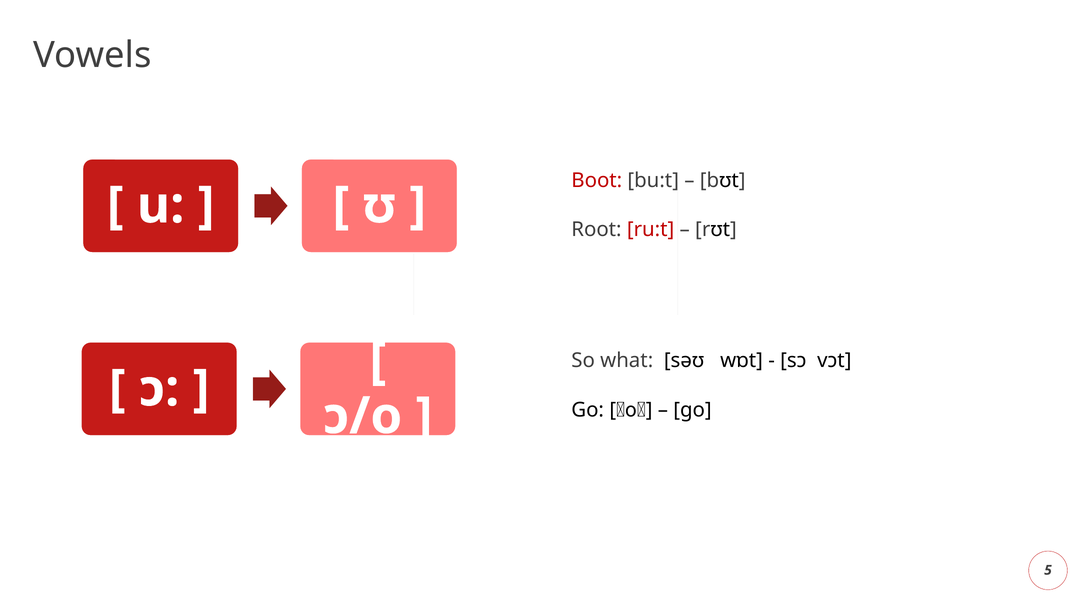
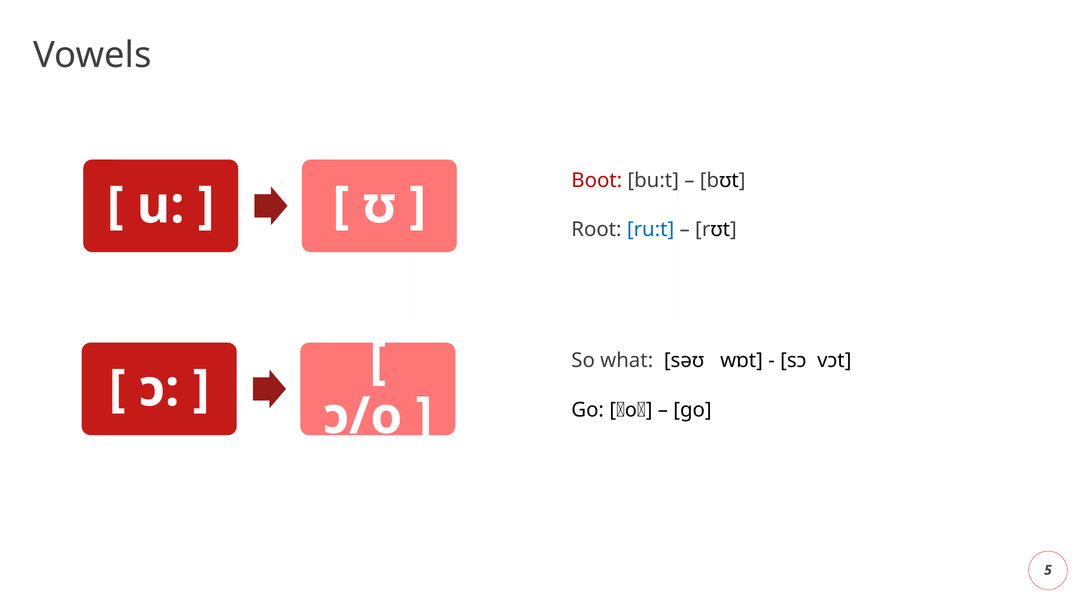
ru:t colour: red -> blue (651, 229)
